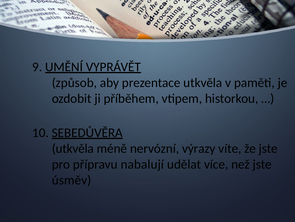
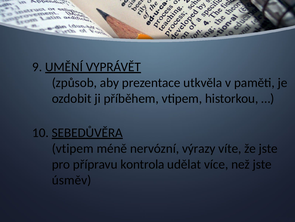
utkvěla: utkvěla -> vtipem (73, 148)
nabalují: nabalují -> kontrola (142, 164)
